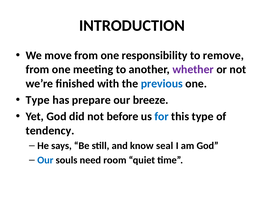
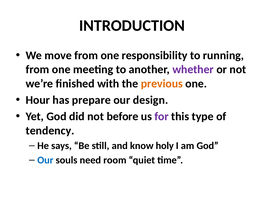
remove: remove -> running (223, 55)
previous colour: blue -> orange (162, 84)
Type: Type -> Hour (38, 100)
breeze: breeze -> design (151, 100)
for colour: blue -> purple (162, 116)
seal: seal -> holy (165, 146)
